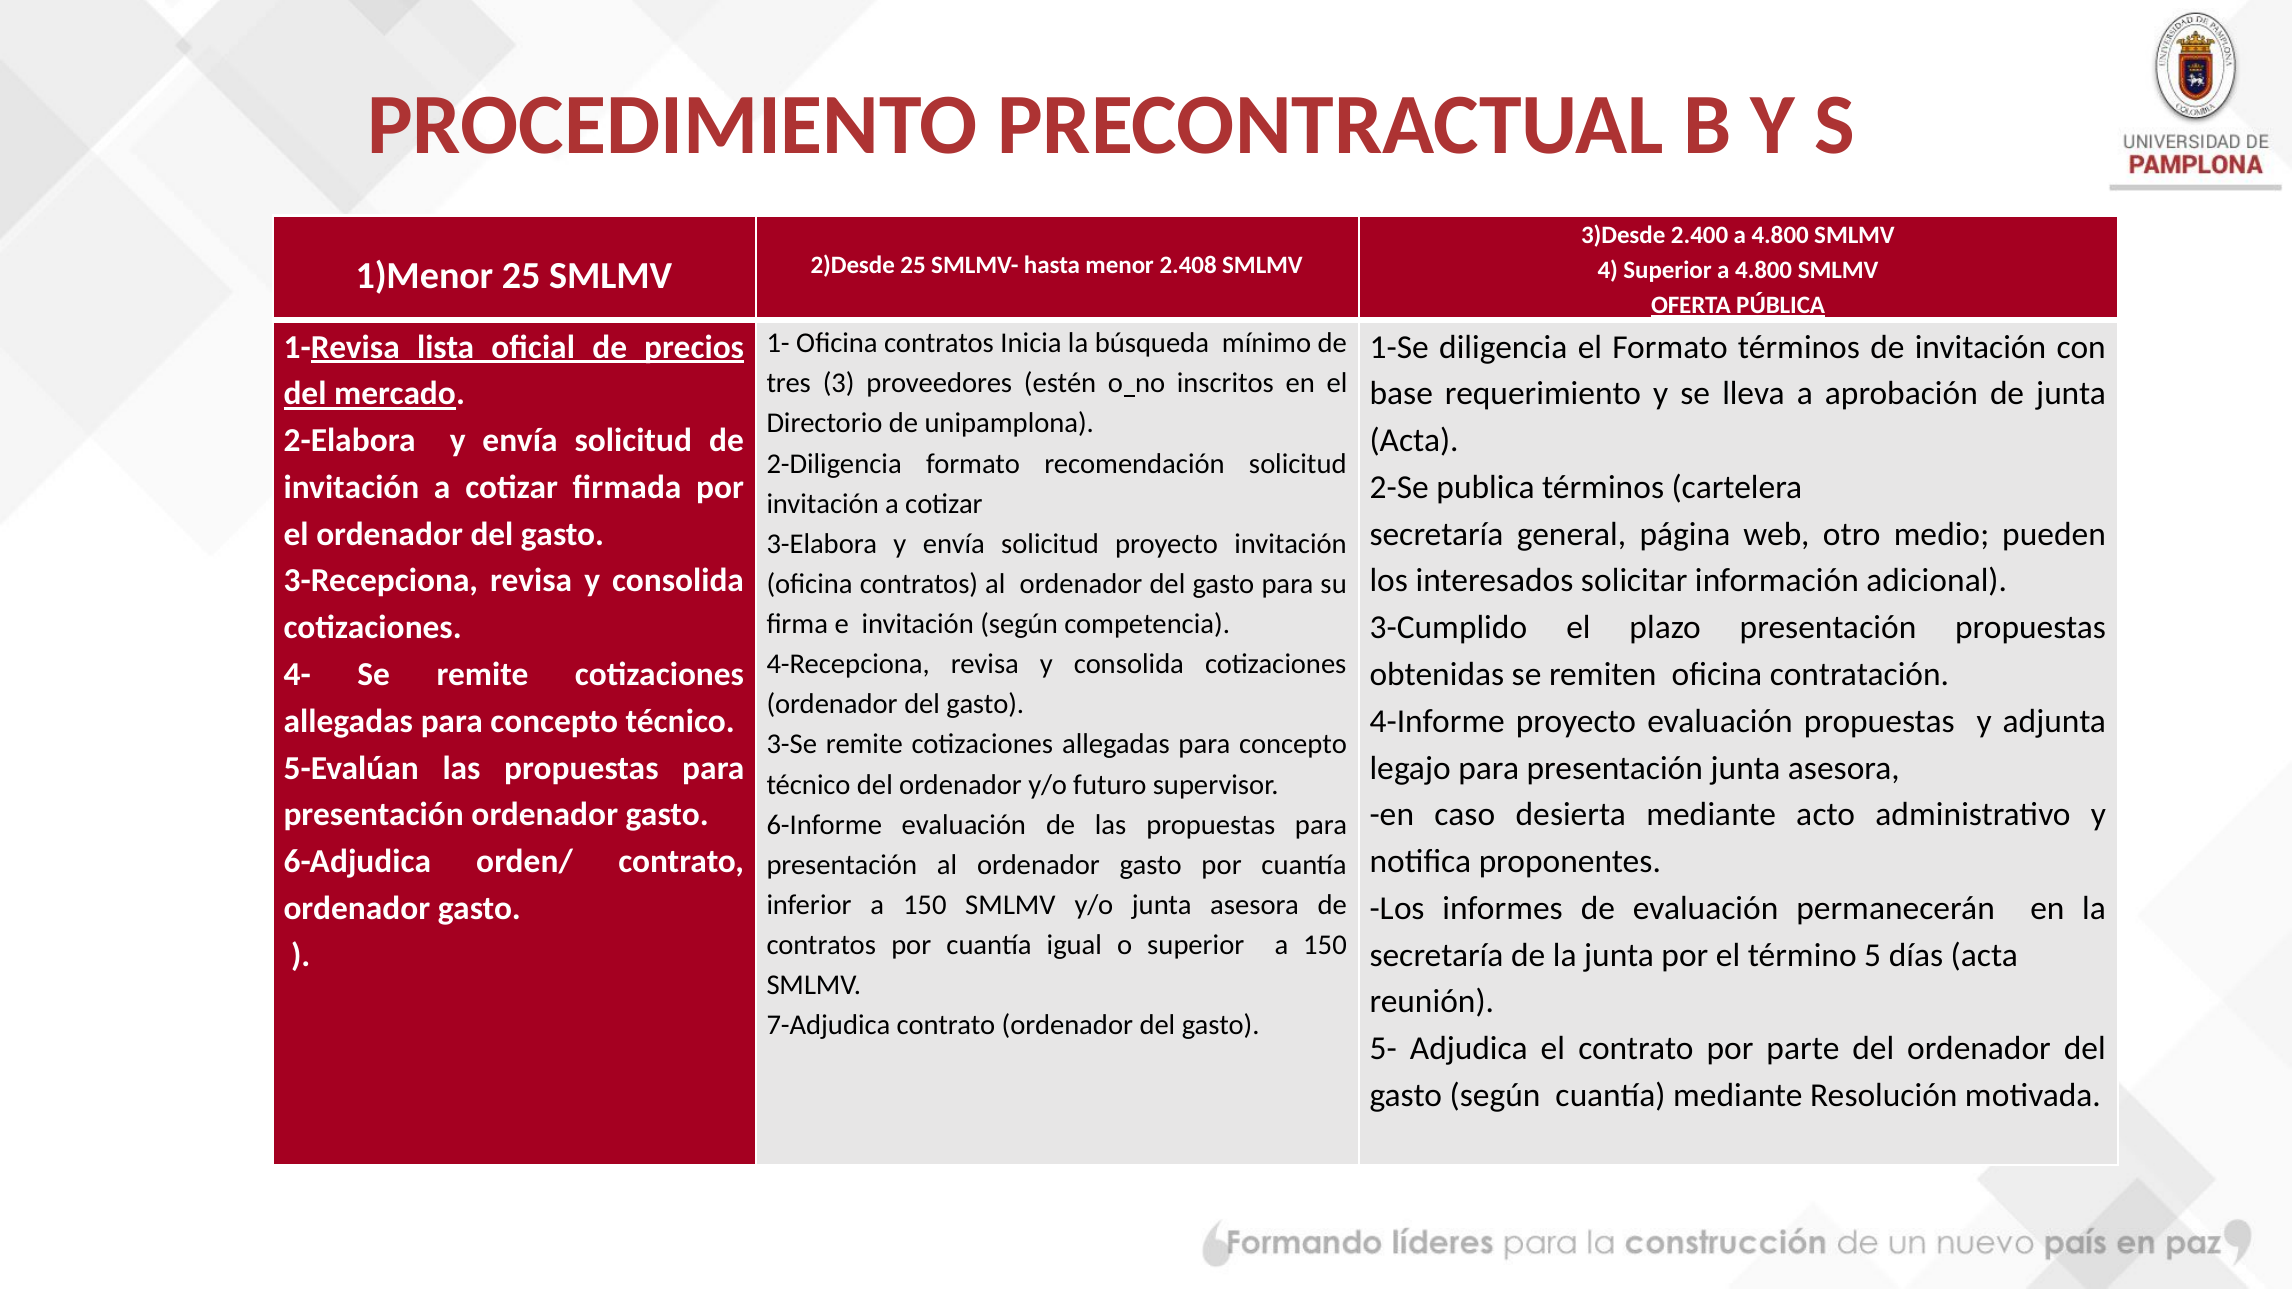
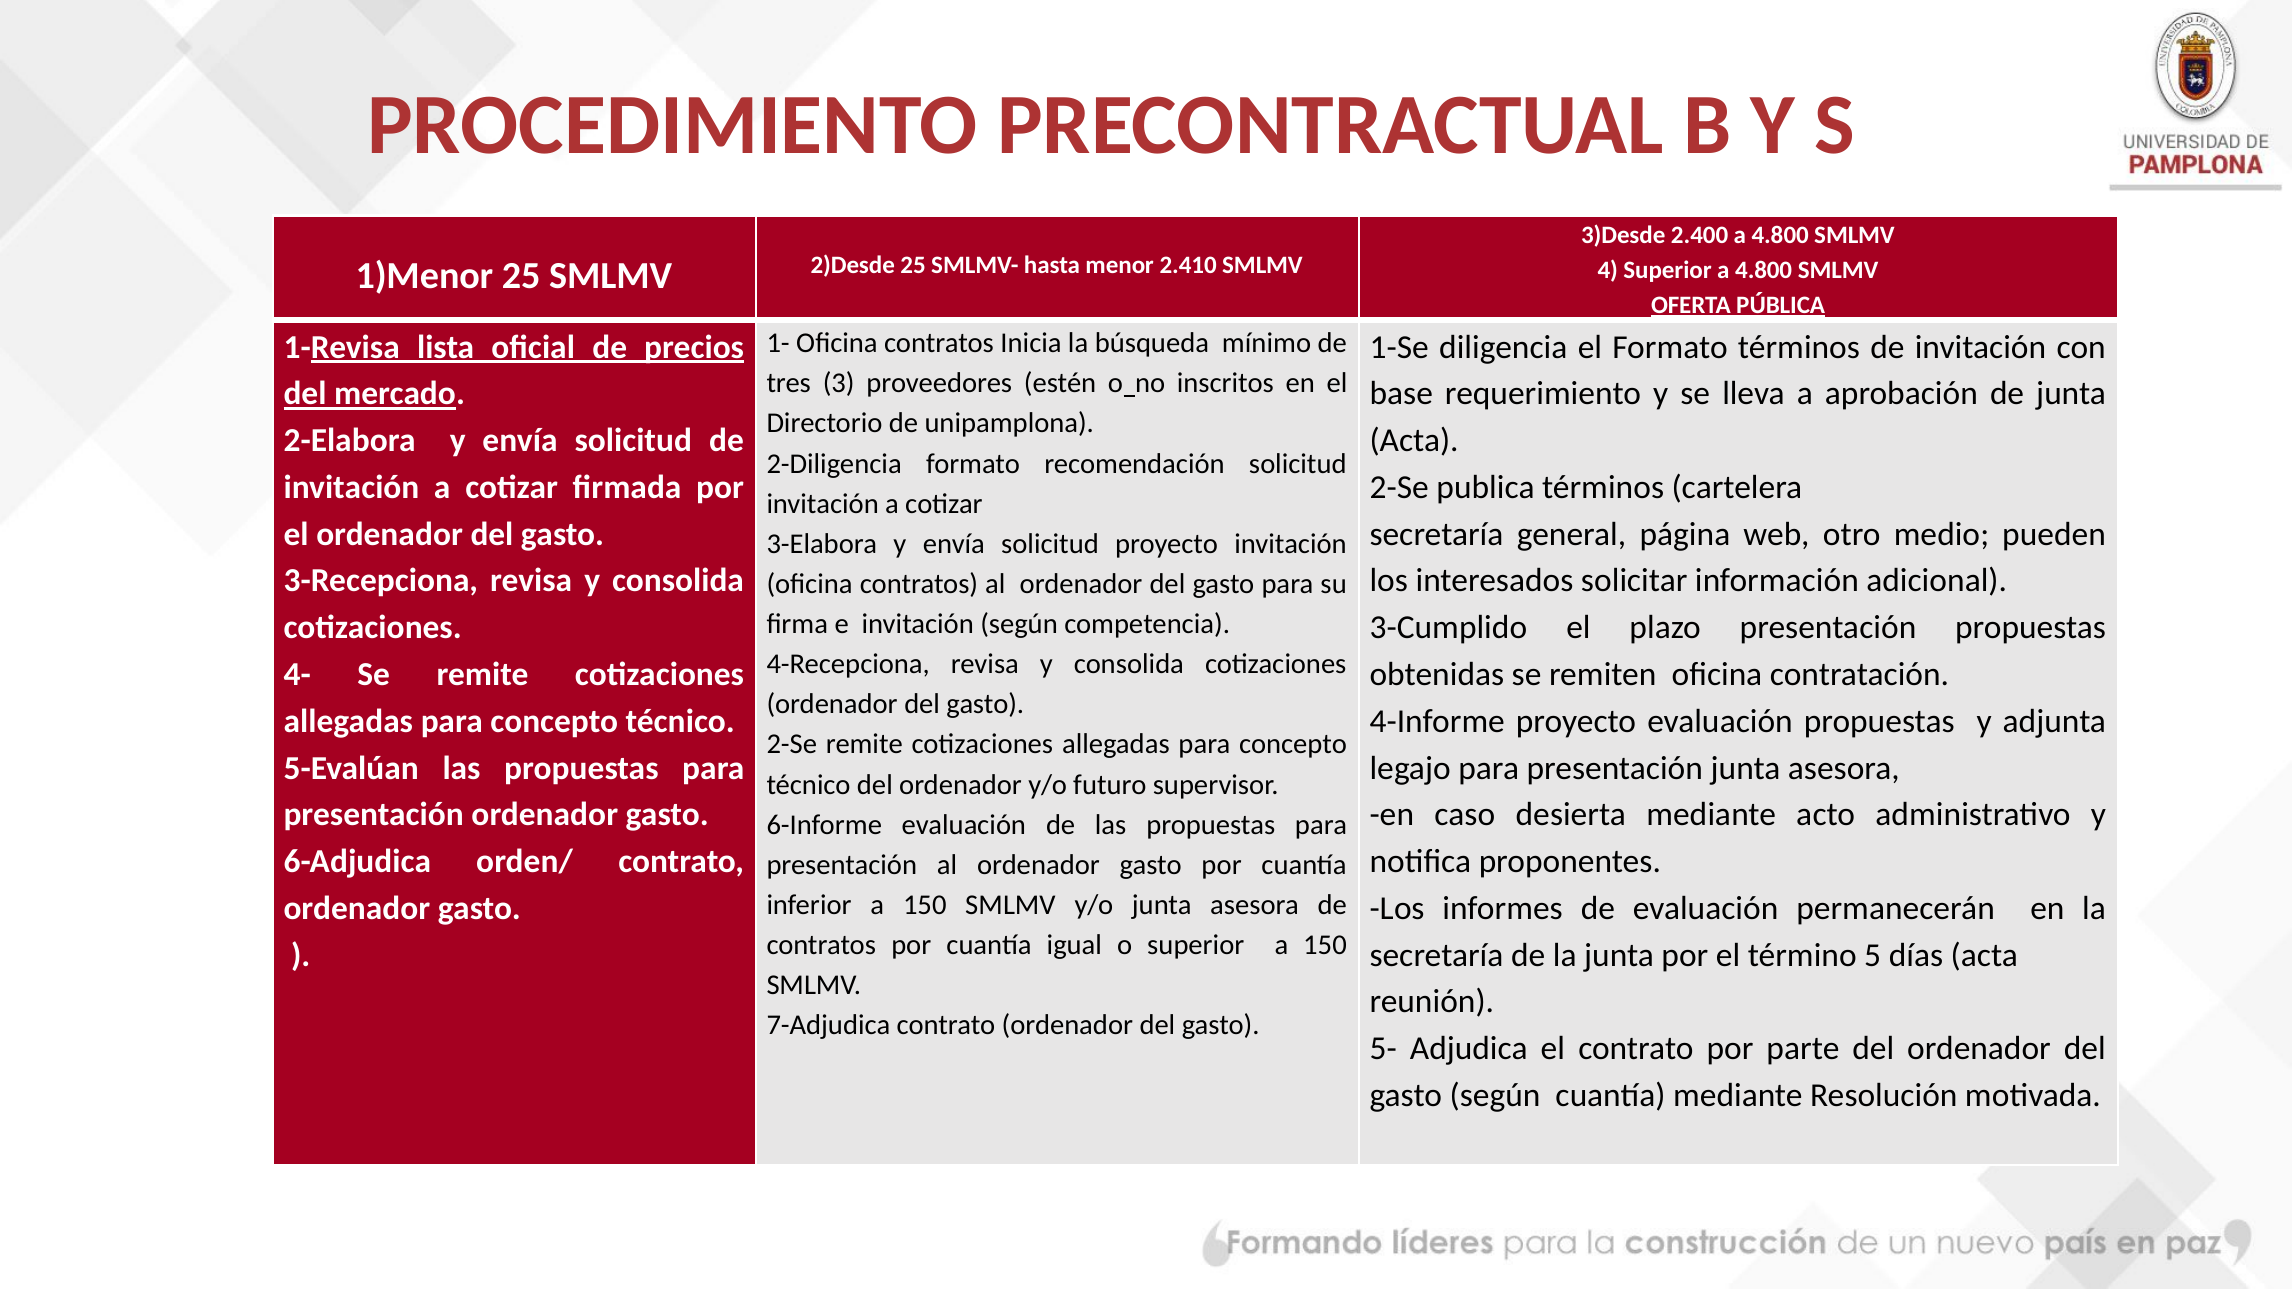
2.408: 2.408 -> 2.410 (1188, 266)
3-Se: 3-Se -> 2-Se (792, 745)
